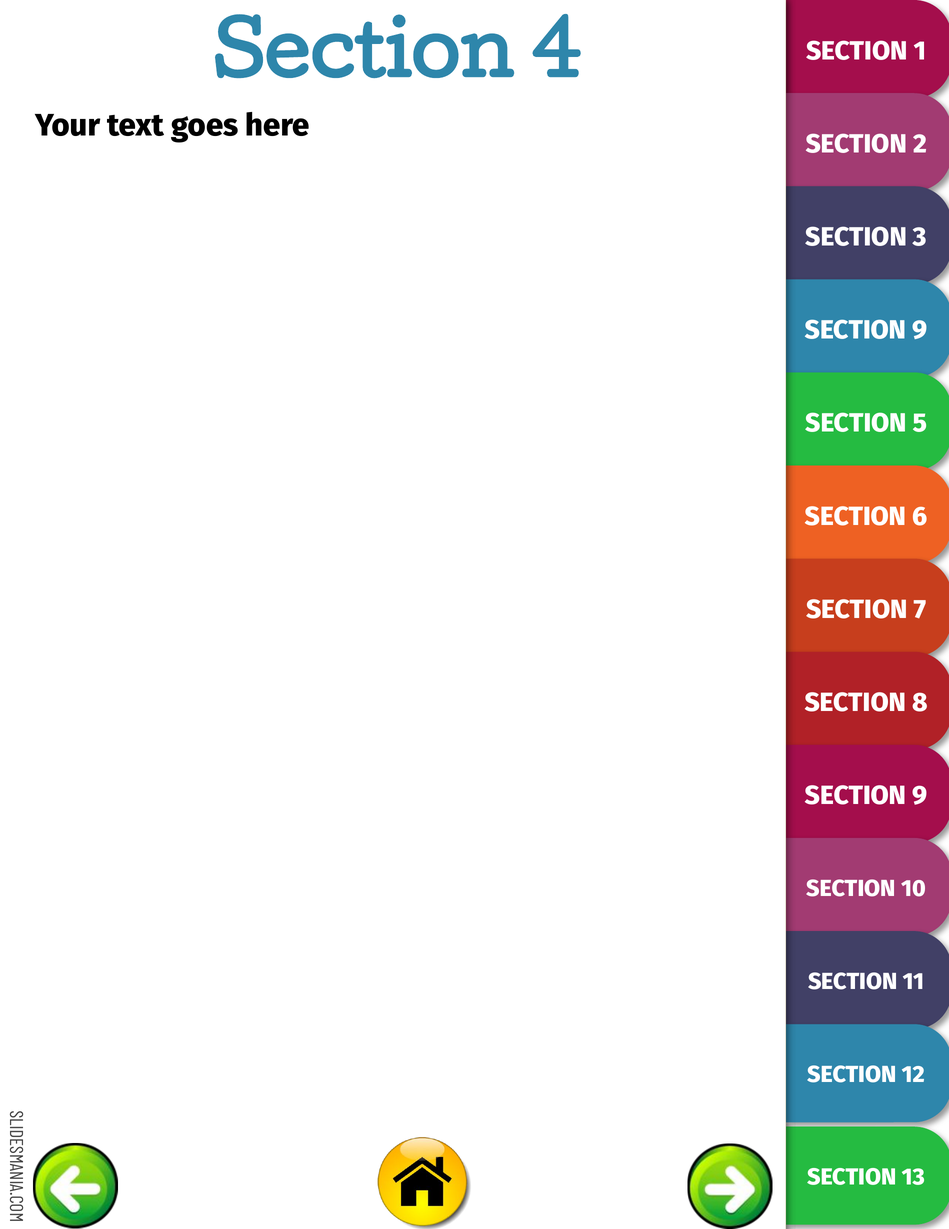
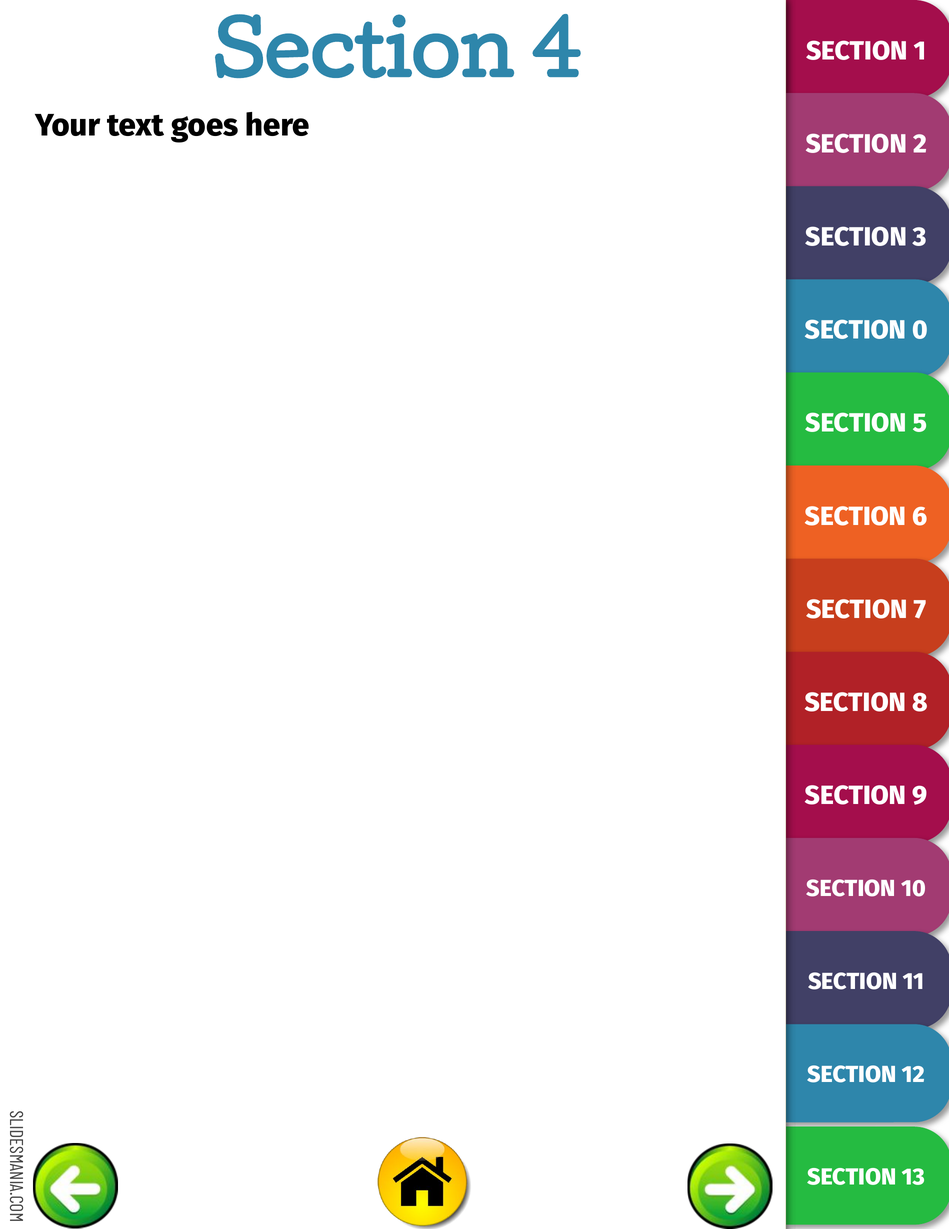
9: 9 -> 0 (920, 330)
